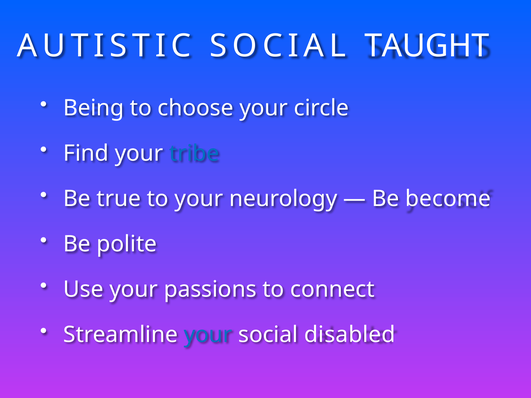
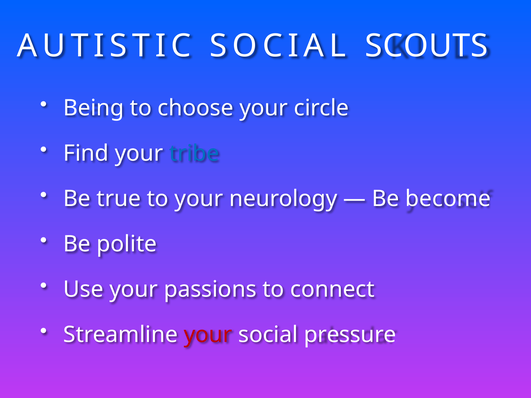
TAUGHT: TAUGHT -> SCOUTS (427, 46)
your colour: blue -> red (208, 335)
disabled: disabled -> pressure (350, 335)
